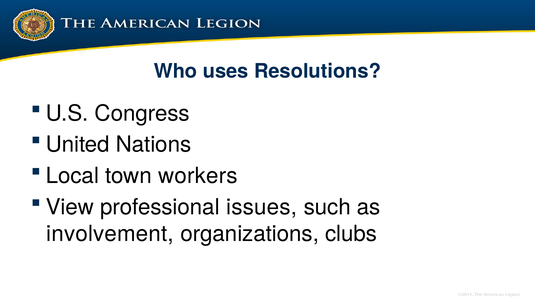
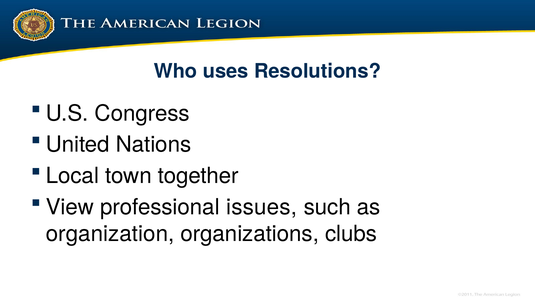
workers: workers -> together (198, 176)
involvement: involvement -> organization (110, 234)
